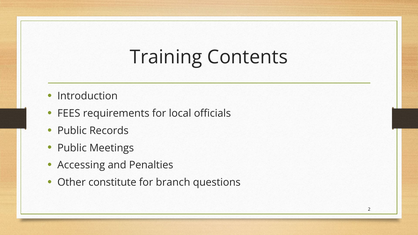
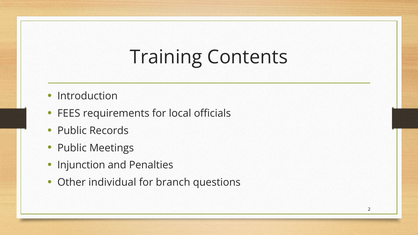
Accessing: Accessing -> Injunction (81, 165)
constitute: constitute -> individual (112, 182)
